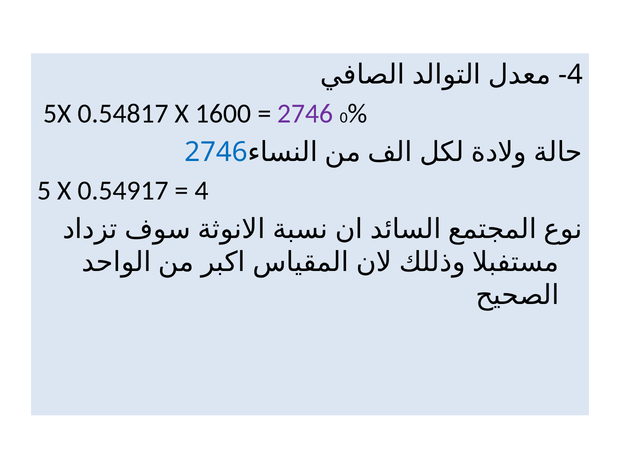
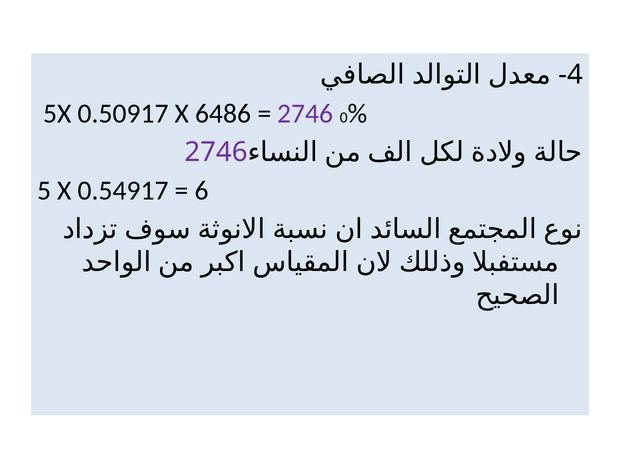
0.54817: 0.54817 -> 0.50917 (123, 113)
1600: 1600 -> 6486 (223, 113)
2746 colour: blue -> purple (216, 152)
4: 4 -> 6 (202, 191)
